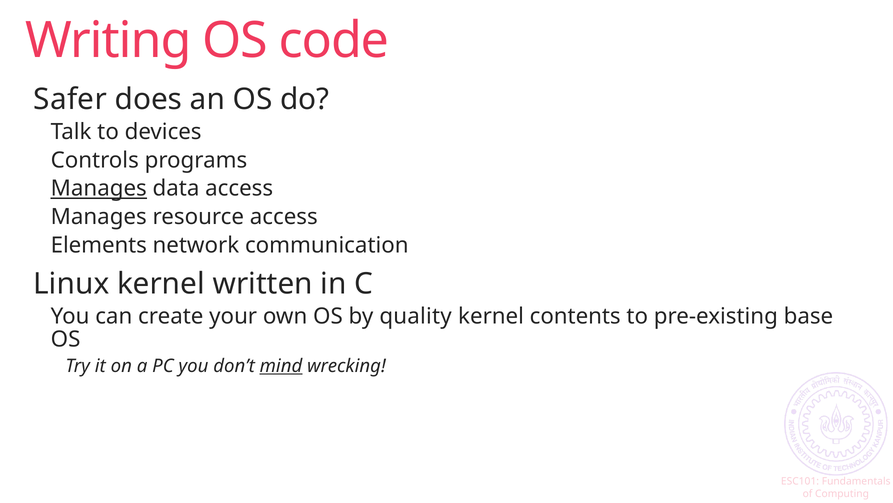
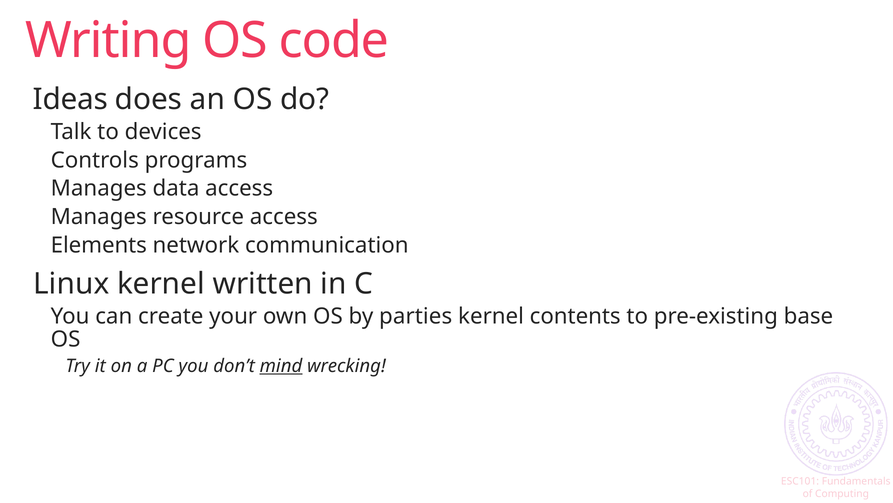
Safer: Safer -> Ideas (70, 99)
Manages underline: present -> none (99, 188)
quality: quality -> parties (416, 316)
